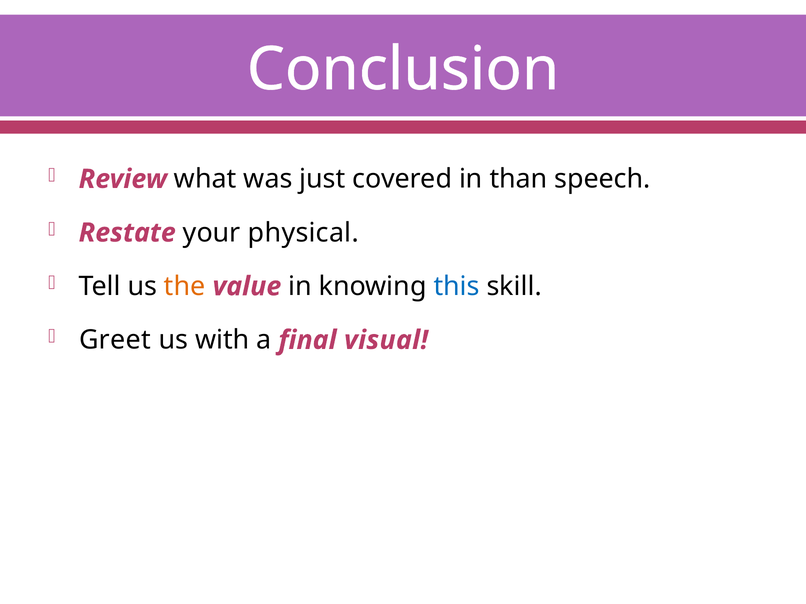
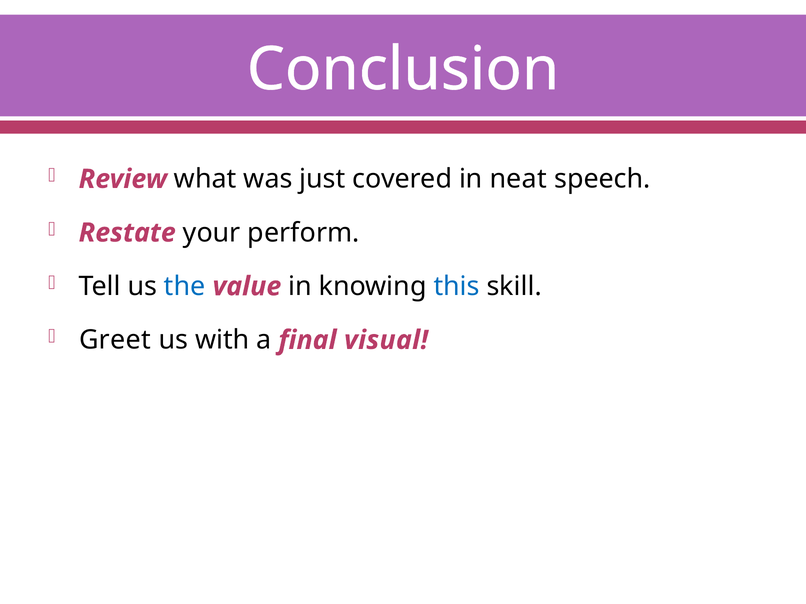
than: than -> neat (518, 179)
physical: physical -> perform (304, 233)
the colour: orange -> blue (185, 287)
